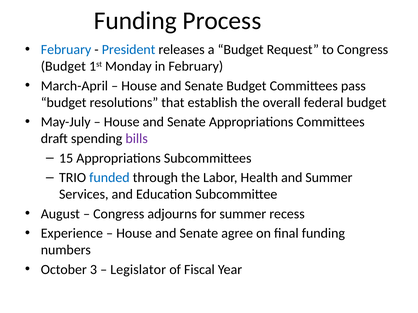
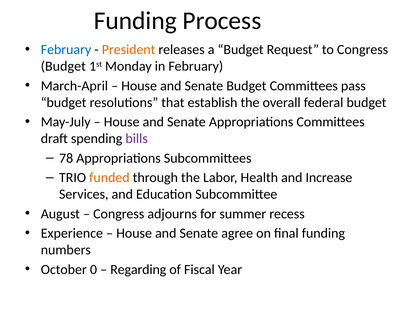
President colour: blue -> orange (129, 50)
15: 15 -> 78 (66, 158)
funded colour: blue -> orange (109, 178)
and Summer: Summer -> Increase (329, 178)
3: 3 -> 0 (94, 270)
Legislator: Legislator -> Regarding (138, 270)
